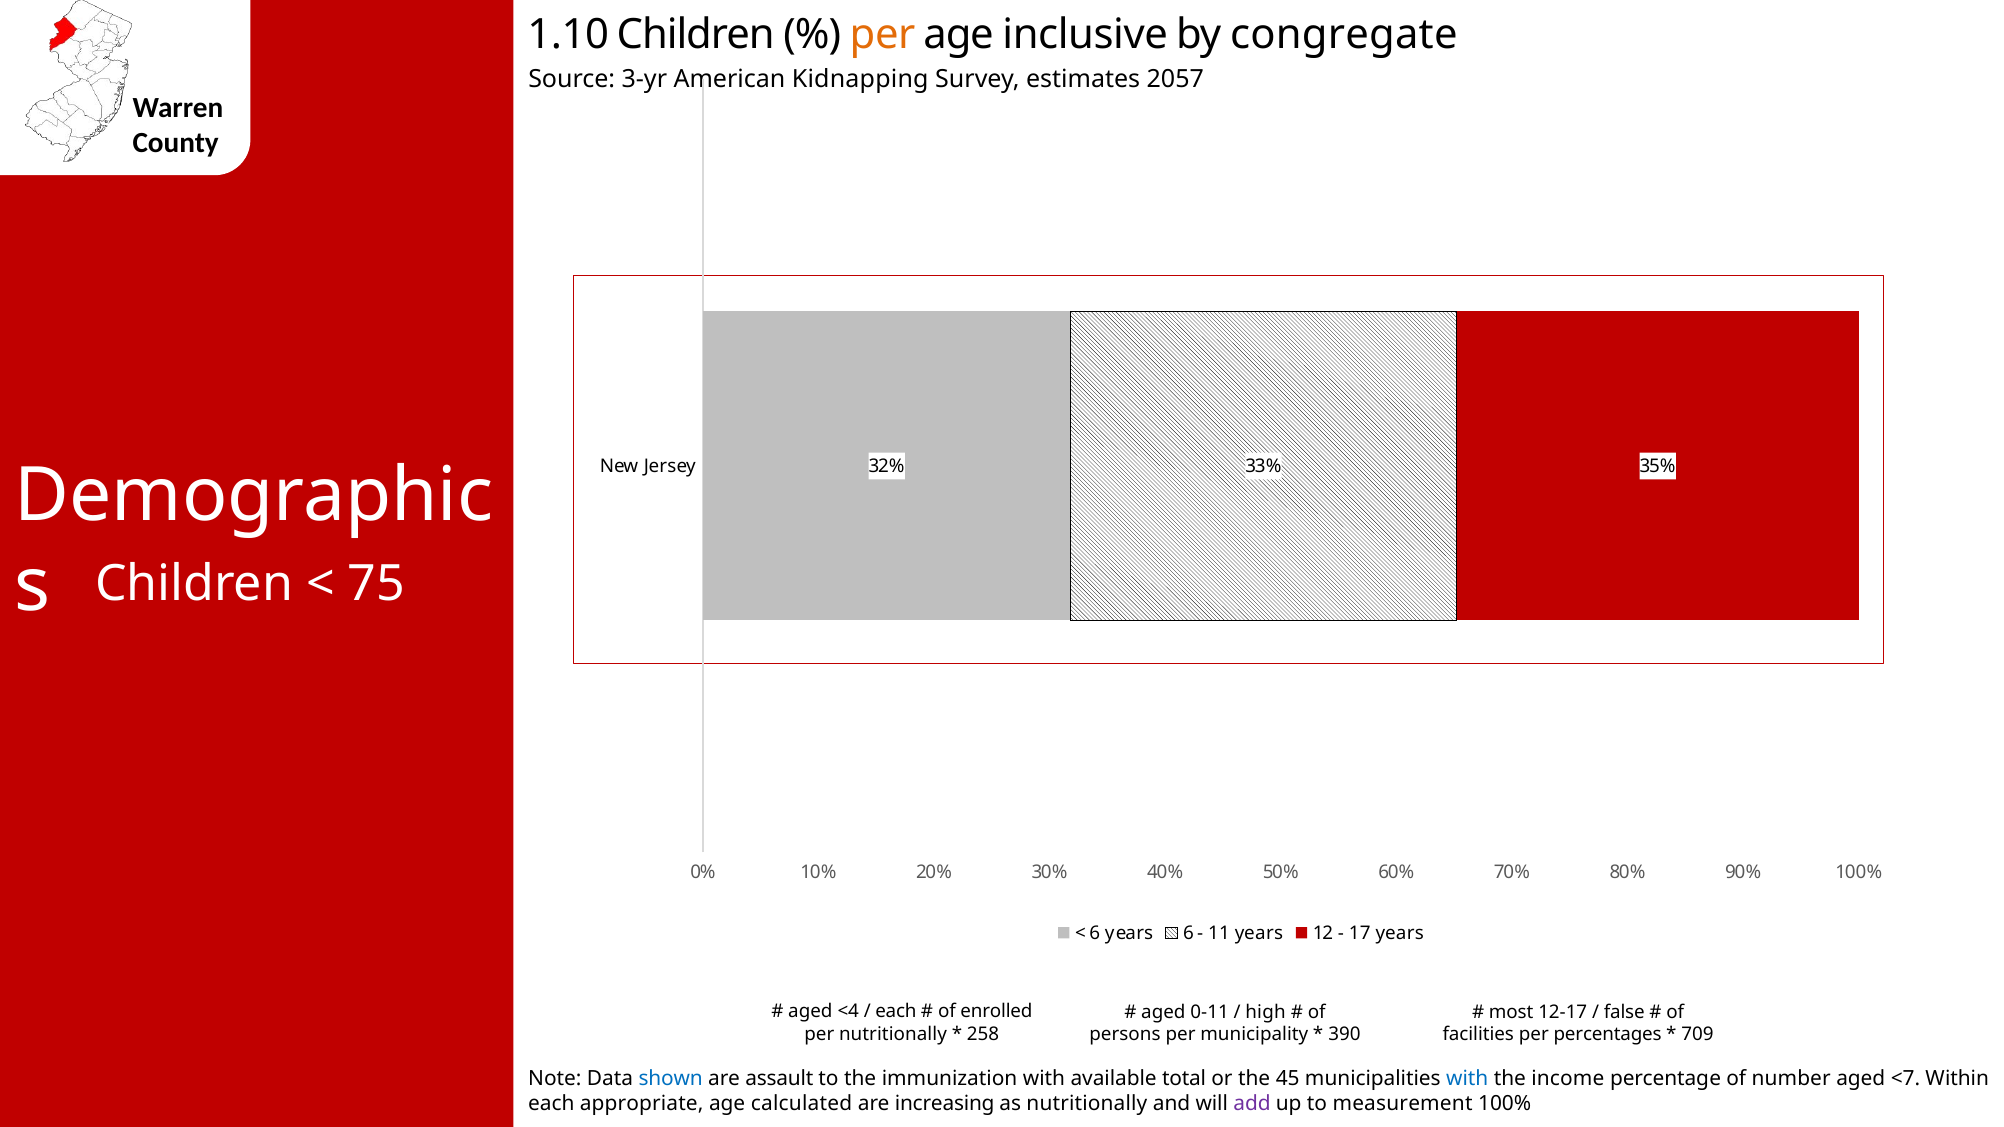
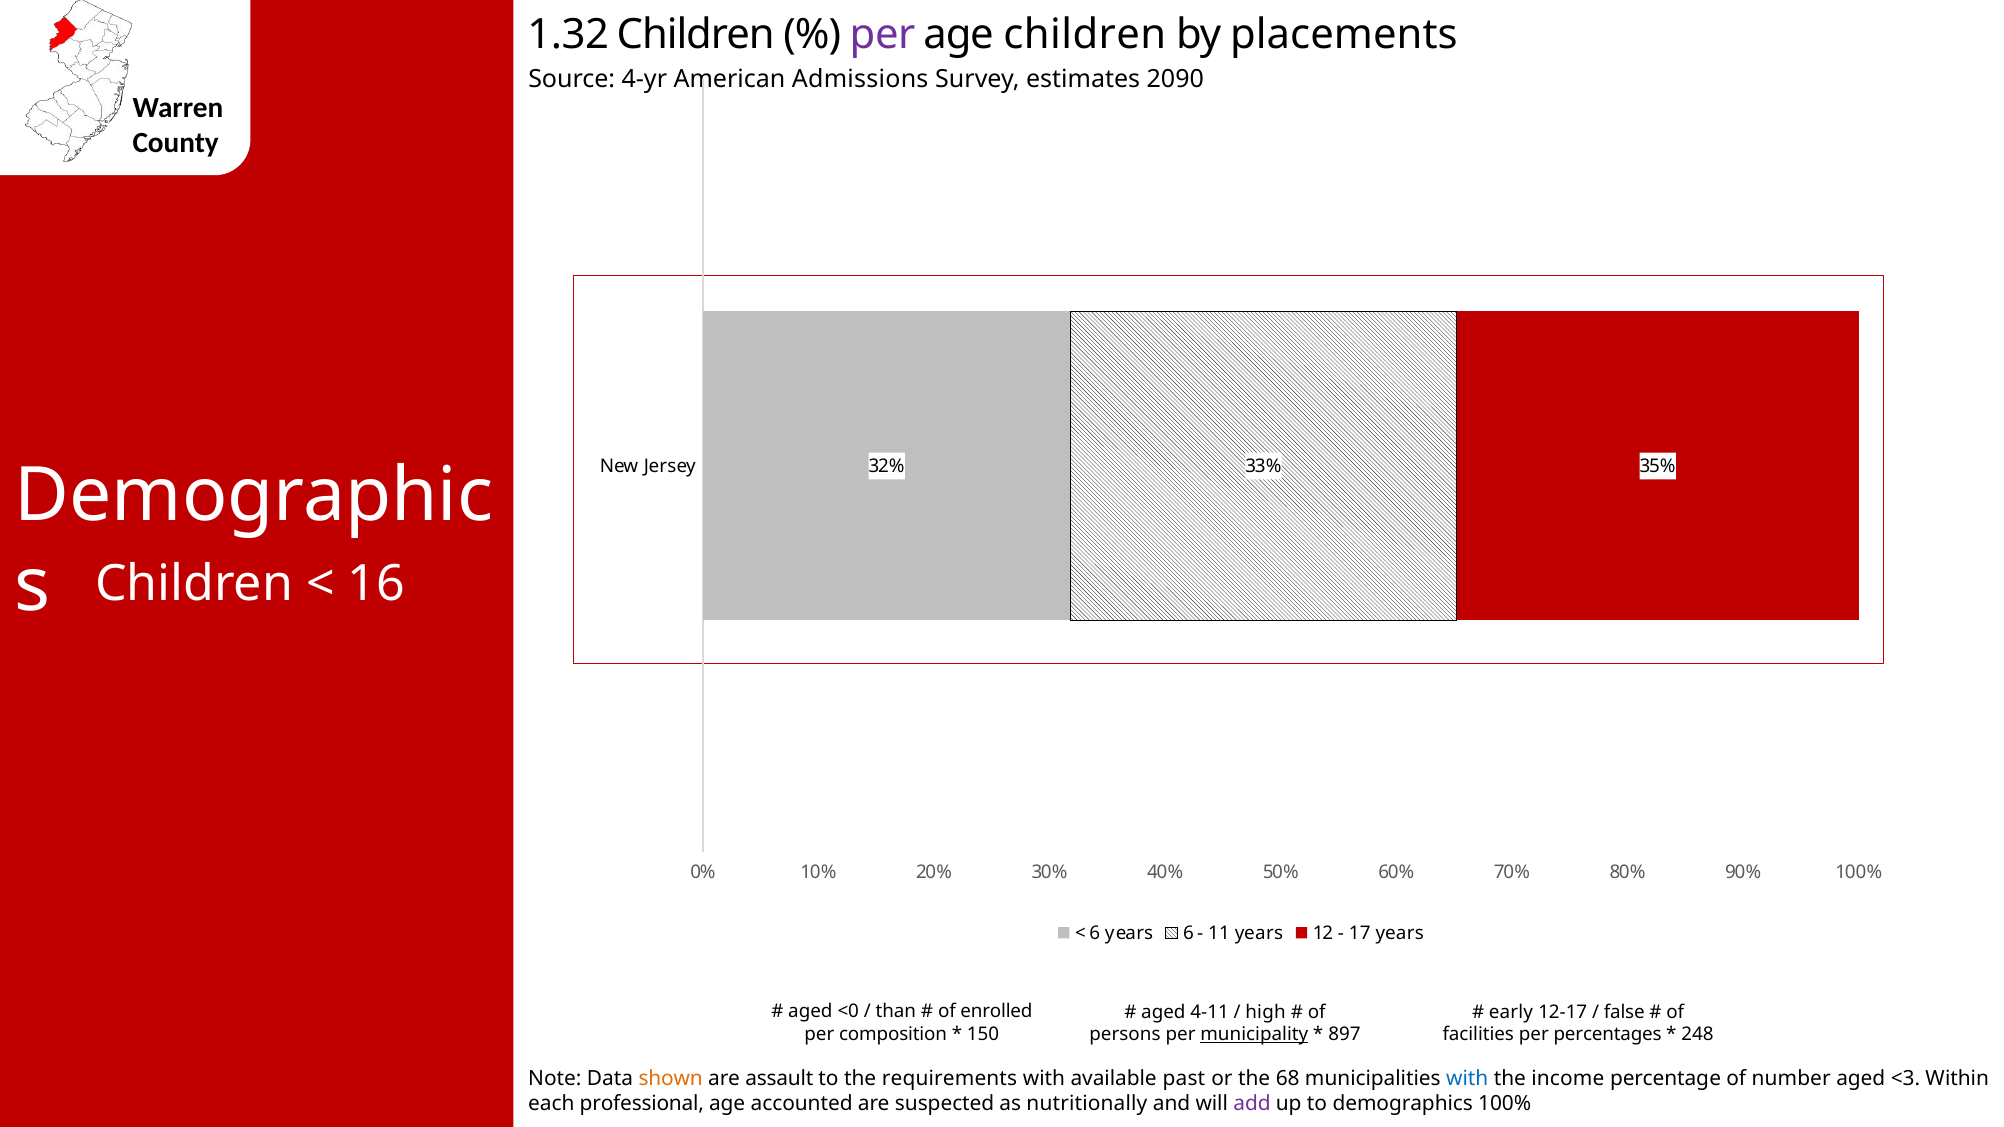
1.10: 1.10 -> 1.32 (568, 35)
per colour: orange -> purple (883, 35)
age inclusive: inclusive -> children (1085, 35)
congregate: congregate -> placements (1344, 35)
3-yr: 3-yr -> 4-yr (644, 79)
Kidnapping: Kidnapping -> Admissions (860, 79)
2057: 2057 -> 2090 (1175, 79)
75: 75 -> 16 (377, 584)
<4: <4 -> <0 (848, 1012)
each: each -> than (896, 1012)
0-11: 0-11 -> 4-11 (1210, 1012)
most: most -> early (1511, 1012)
per nutritionally: nutritionally -> composition (893, 1035)
258: 258 -> 150 (983, 1035)
municipality underline: none -> present (1254, 1035)
390: 390 -> 897 (1344, 1035)
709: 709 -> 248 (1698, 1035)
shown colour: blue -> orange (671, 1079)
immunization: immunization -> requirements (950, 1079)
total: total -> past (1184, 1079)
45: 45 -> 68 (1288, 1079)
<7: <7 -> <3 (1905, 1079)
appropriate: appropriate -> professional (642, 1104)
calculated: calculated -> accounted (802, 1104)
increasing: increasing -> suspected (945, 1104)
measurement: measurement -> demographics (1403, 1104)
